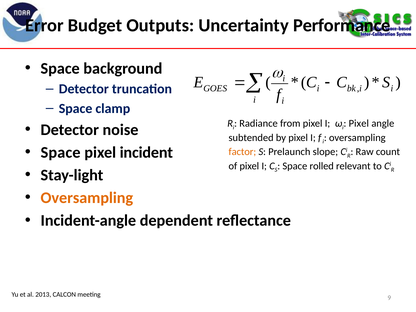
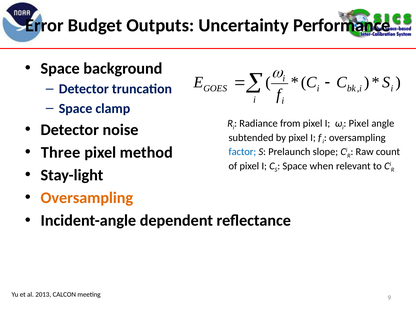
Space: Space -> Three (61, 153)
incident: incident -> method (146, 153)
factor colour: orange -> blue (242, 152)
rolled: rolled -> when (322, 166)
